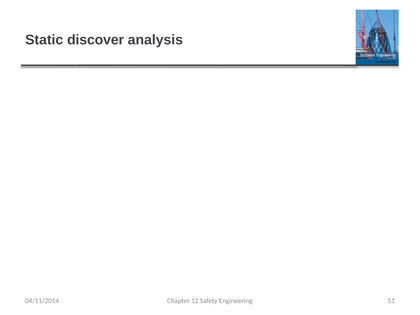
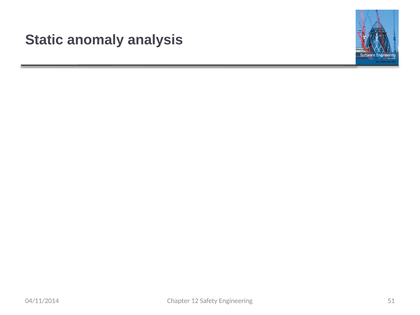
Static discover: discover -> anomaly (96, 40)
